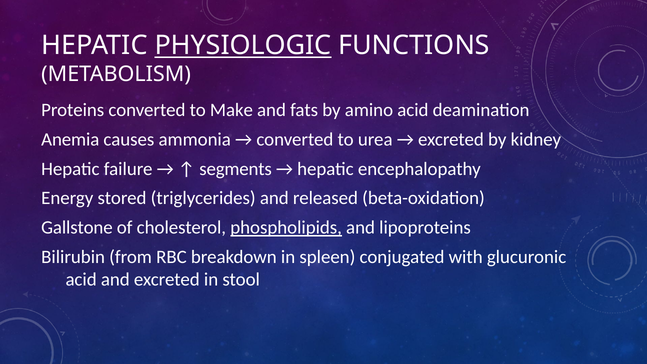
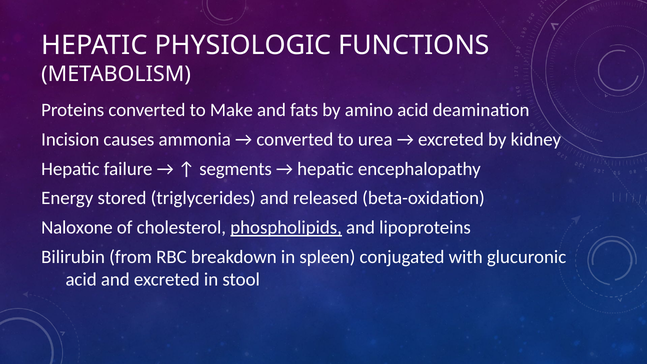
PHYSIOLOGIC underline: present -> none (243, 45)
Anemia: Anemia -> Incision (70, 140)
Gallstone: Gallstone -> Naloxone (77, 228)
